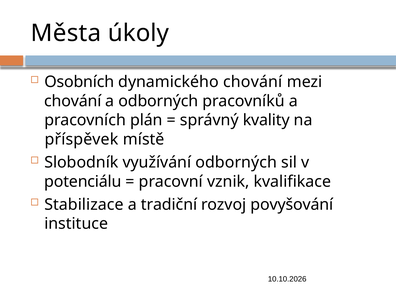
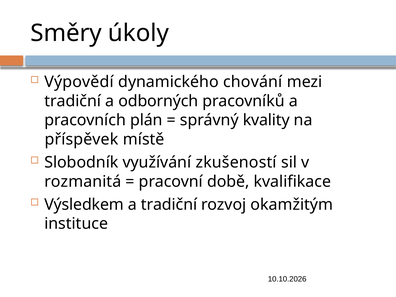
Města: Města -> Směry (66, 33)
Osobních: Osobních -> Výpovědí (79, 82)
chování: chování -> tradiční (73, 101)
využívání odborných: odborných -> zkušeností (236, 162)
potenciálu: potenciálu -> rozmanitá (83, 182)
vznik: vznik -> době (228, 182)
Stabilizace: Stabilizace -> Výsledkem (84, 205)
povyšování: povyšování -> okamžitým (292, 205)
